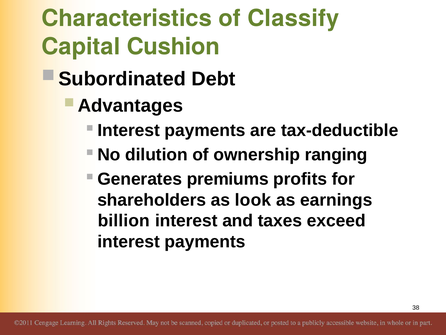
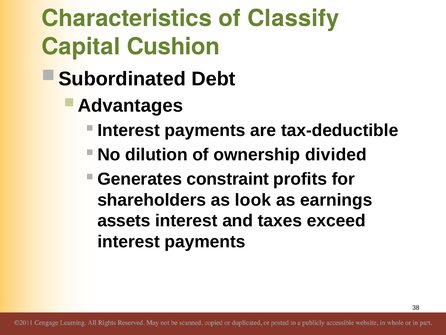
ranging: ranging -> divided (336, 155)
premiums: premiums -> constraint (228, 179)
billion: billion -> assets (124, 221)
